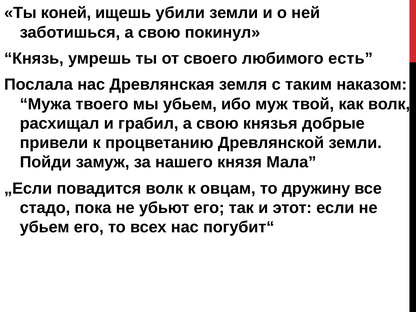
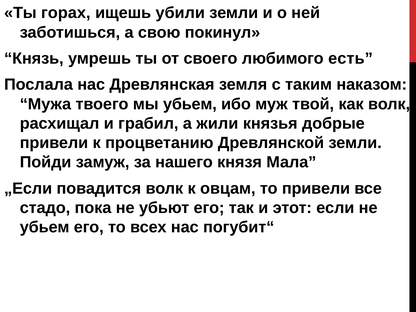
коней: коней -> горах (66, 13)
грабил а свою: свою -> жили (217, 123)
то дружину: дружину -> привели (316, 188)
